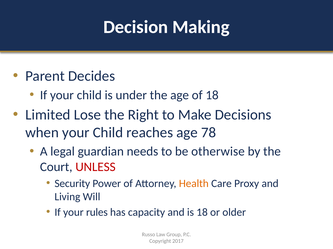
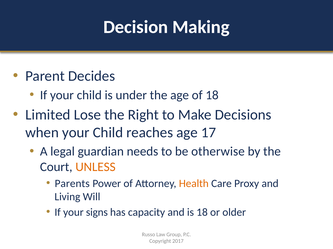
78: 78 -> 17 (209, 133)
UNLESS colour: red -> orange (95, 167)
Security: Security -> Parents (72, 184)
rules: rules -> signs (97, 213)
